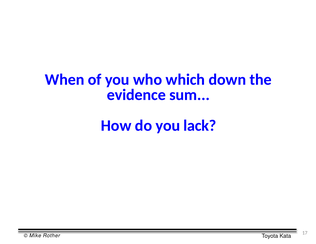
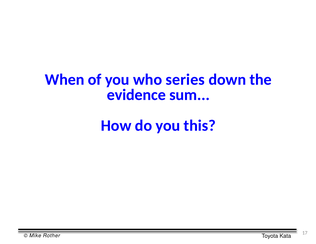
which: which -> series (185, 80)
lack: lack -> this (200, 126)
